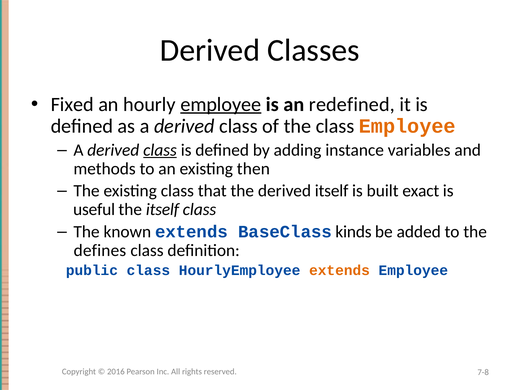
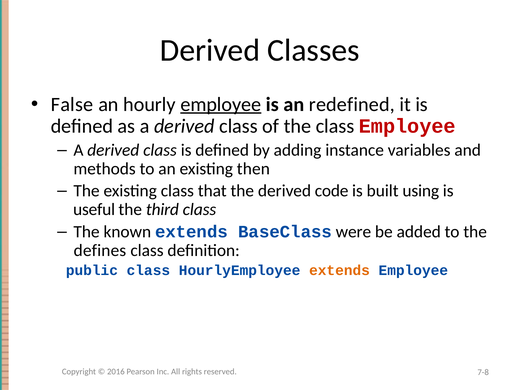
Fixed: Fixed -> False (72, 104)
Employee colour: orange -> red (407, 126)
class underline: present -> none (160, 150)
derived itself: itself -> code (332, 191)
exact: exact -> using (421, 191)
the itself: itself -> third (162, 210)
kinds: kinds -> were (353, 232)
